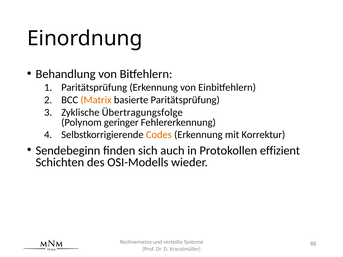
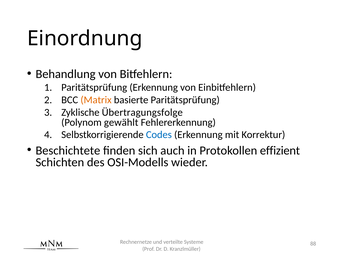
geringer: geringer -> gewählt (121, 122)
Codes colour: orange -> blue (159, 135)
Sendebeginn: Sendebeginn -> Beschichtete (68, 151)
